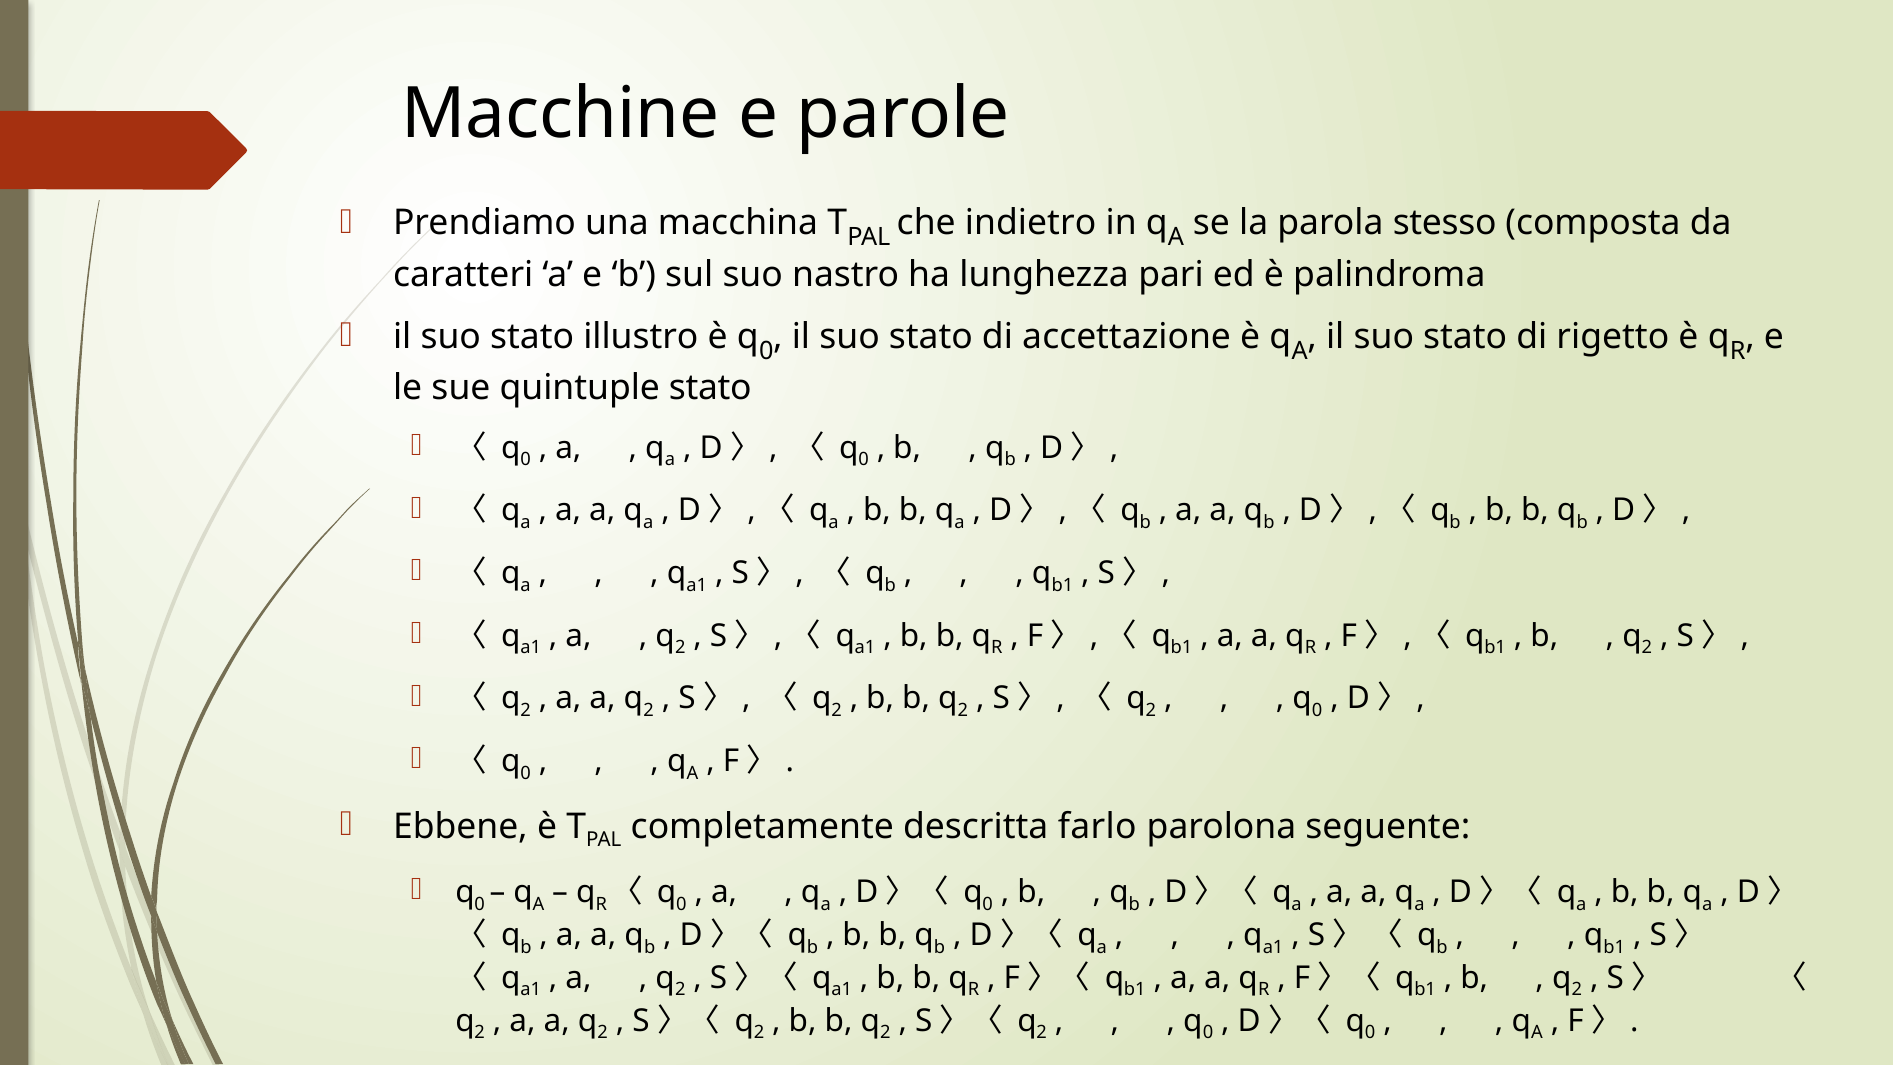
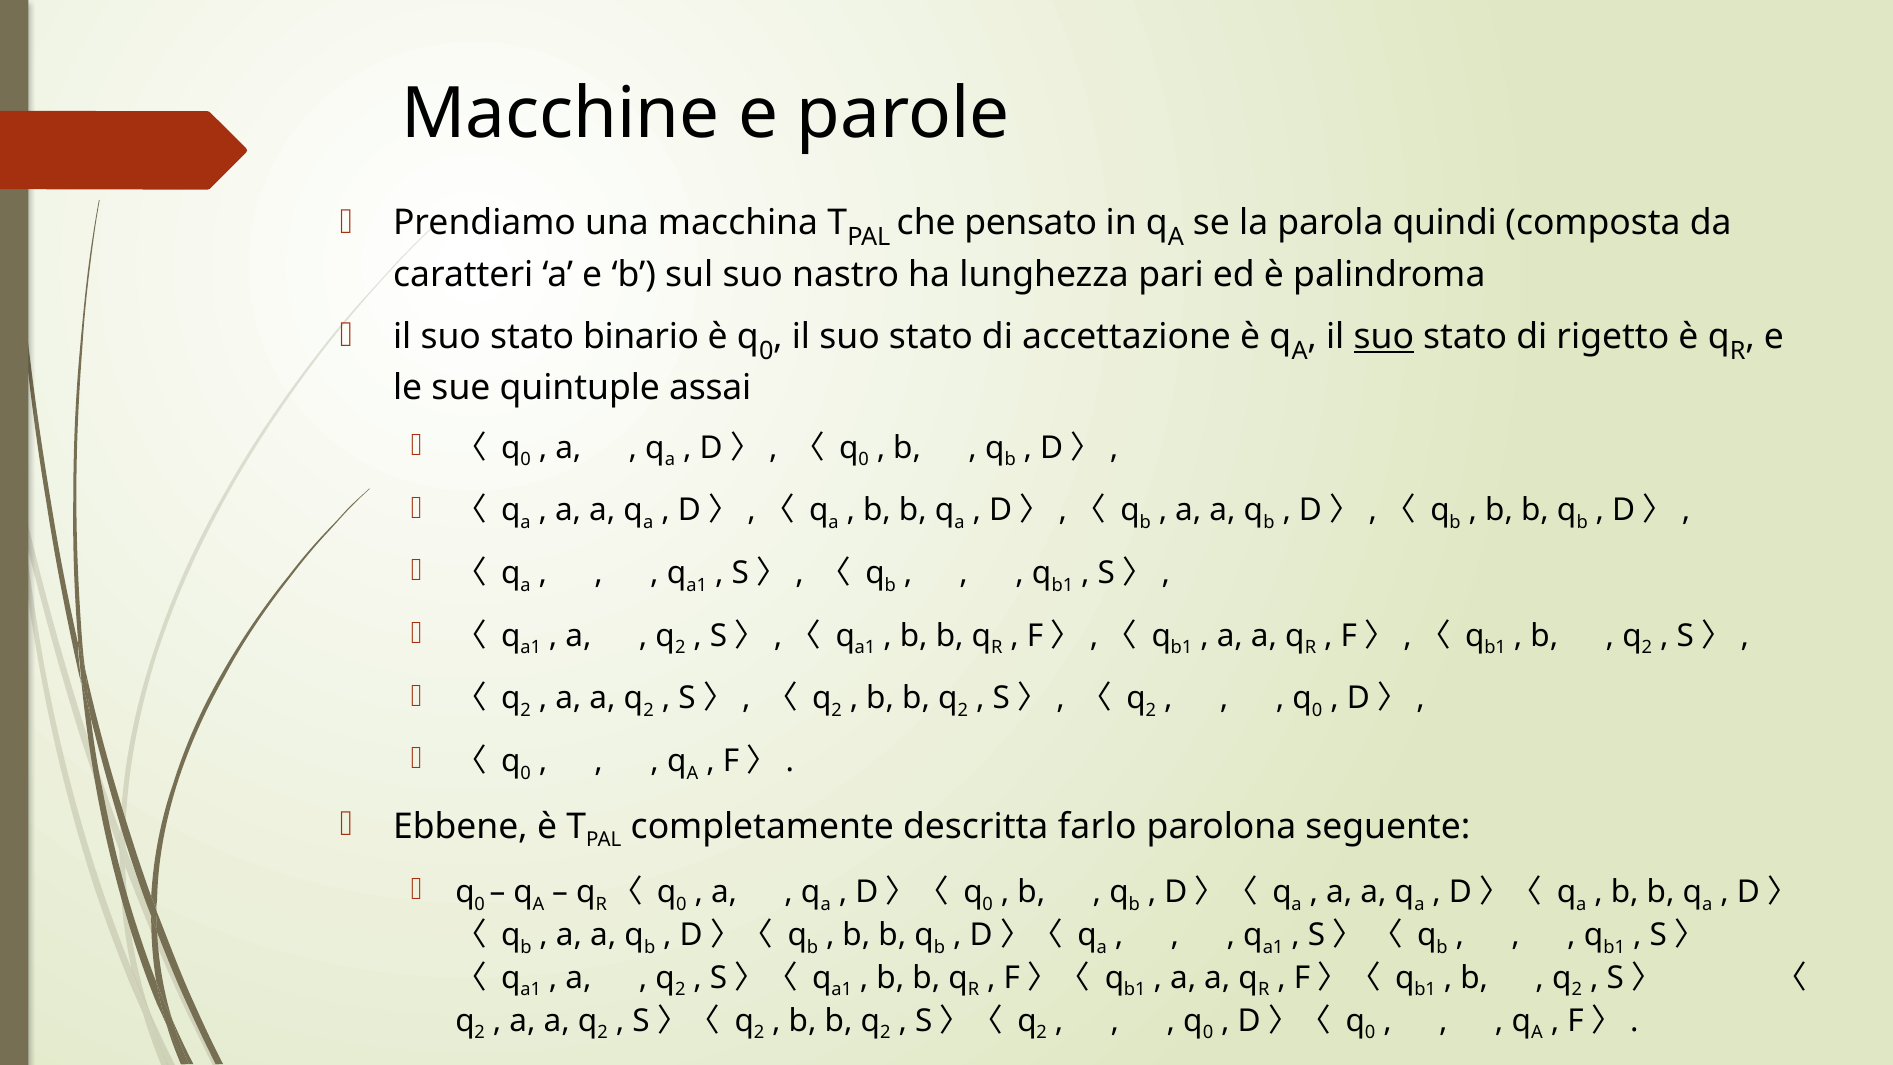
indietro: indietro -> pensato (1031, 223)
stesso: stesso -> quindi (1445, 223)
illustro: illustro -> binario (641, 337)
suo underline: none -> present (1384, 337)
quintuple stato: stato -> assai (710, 388)
